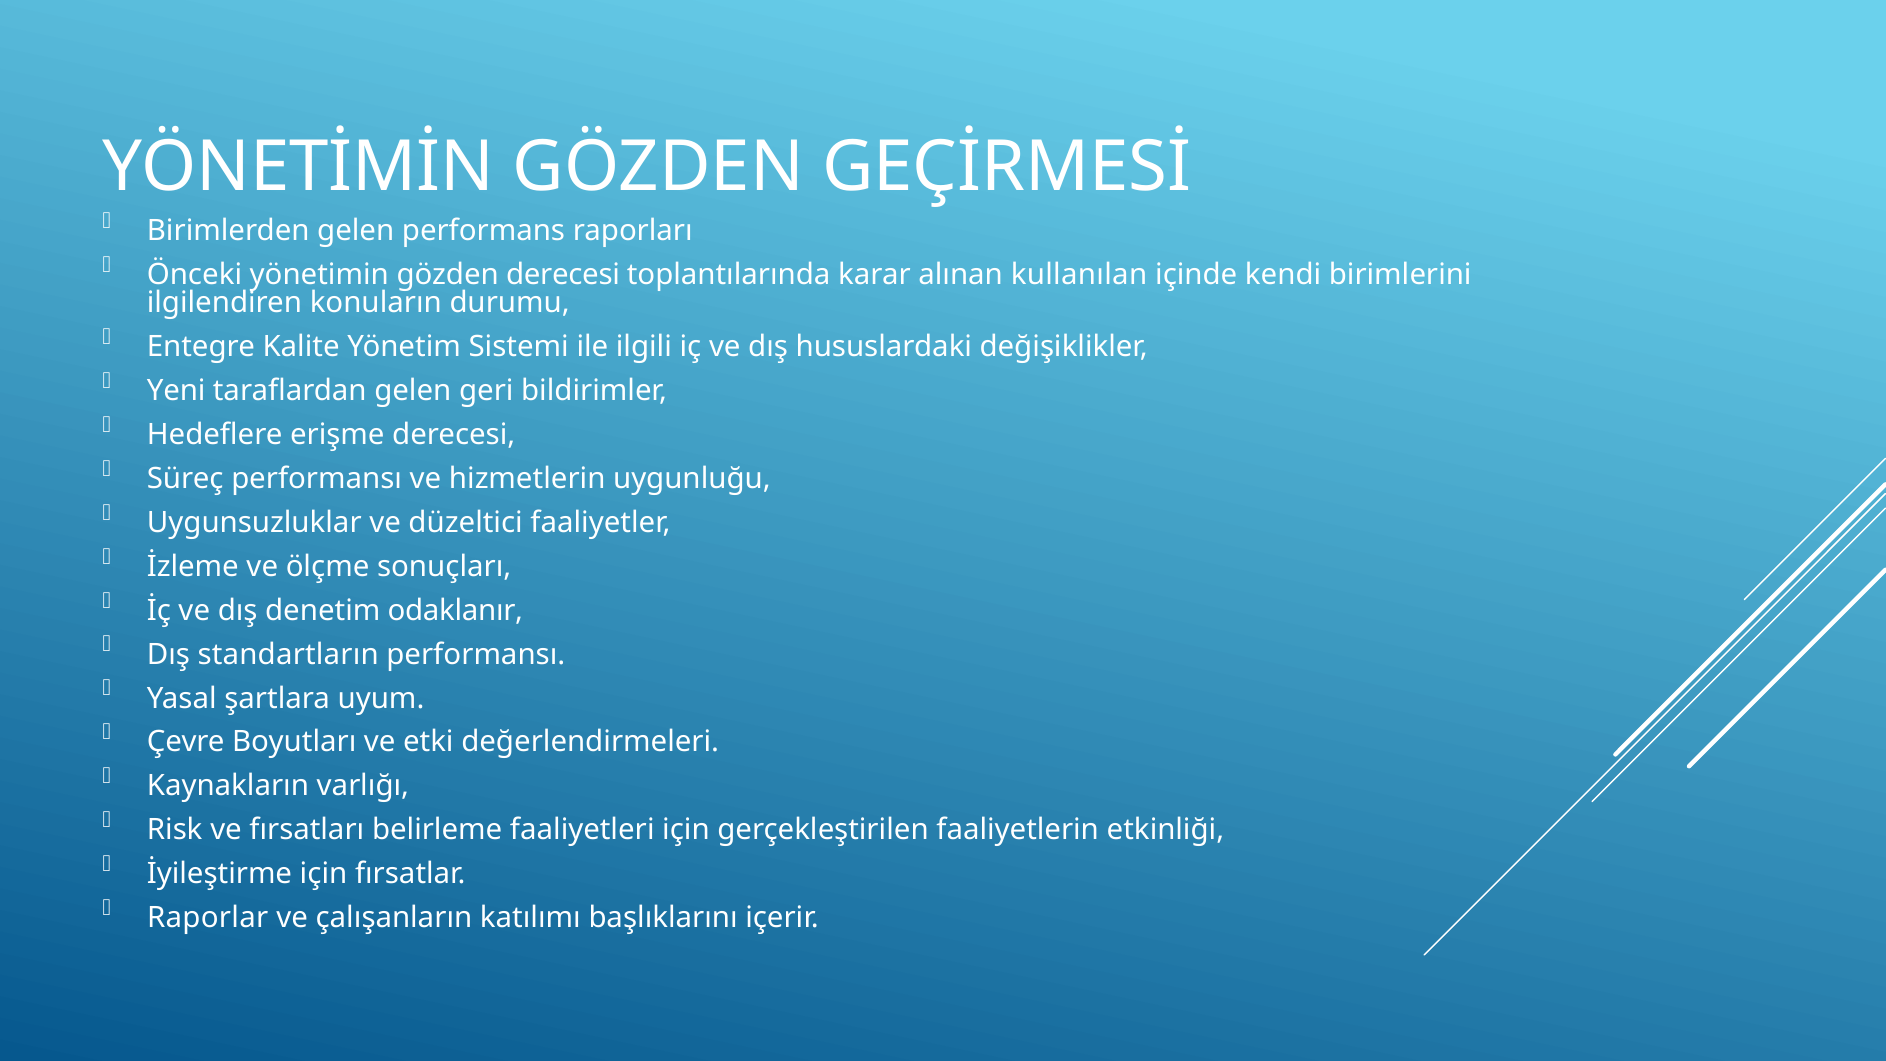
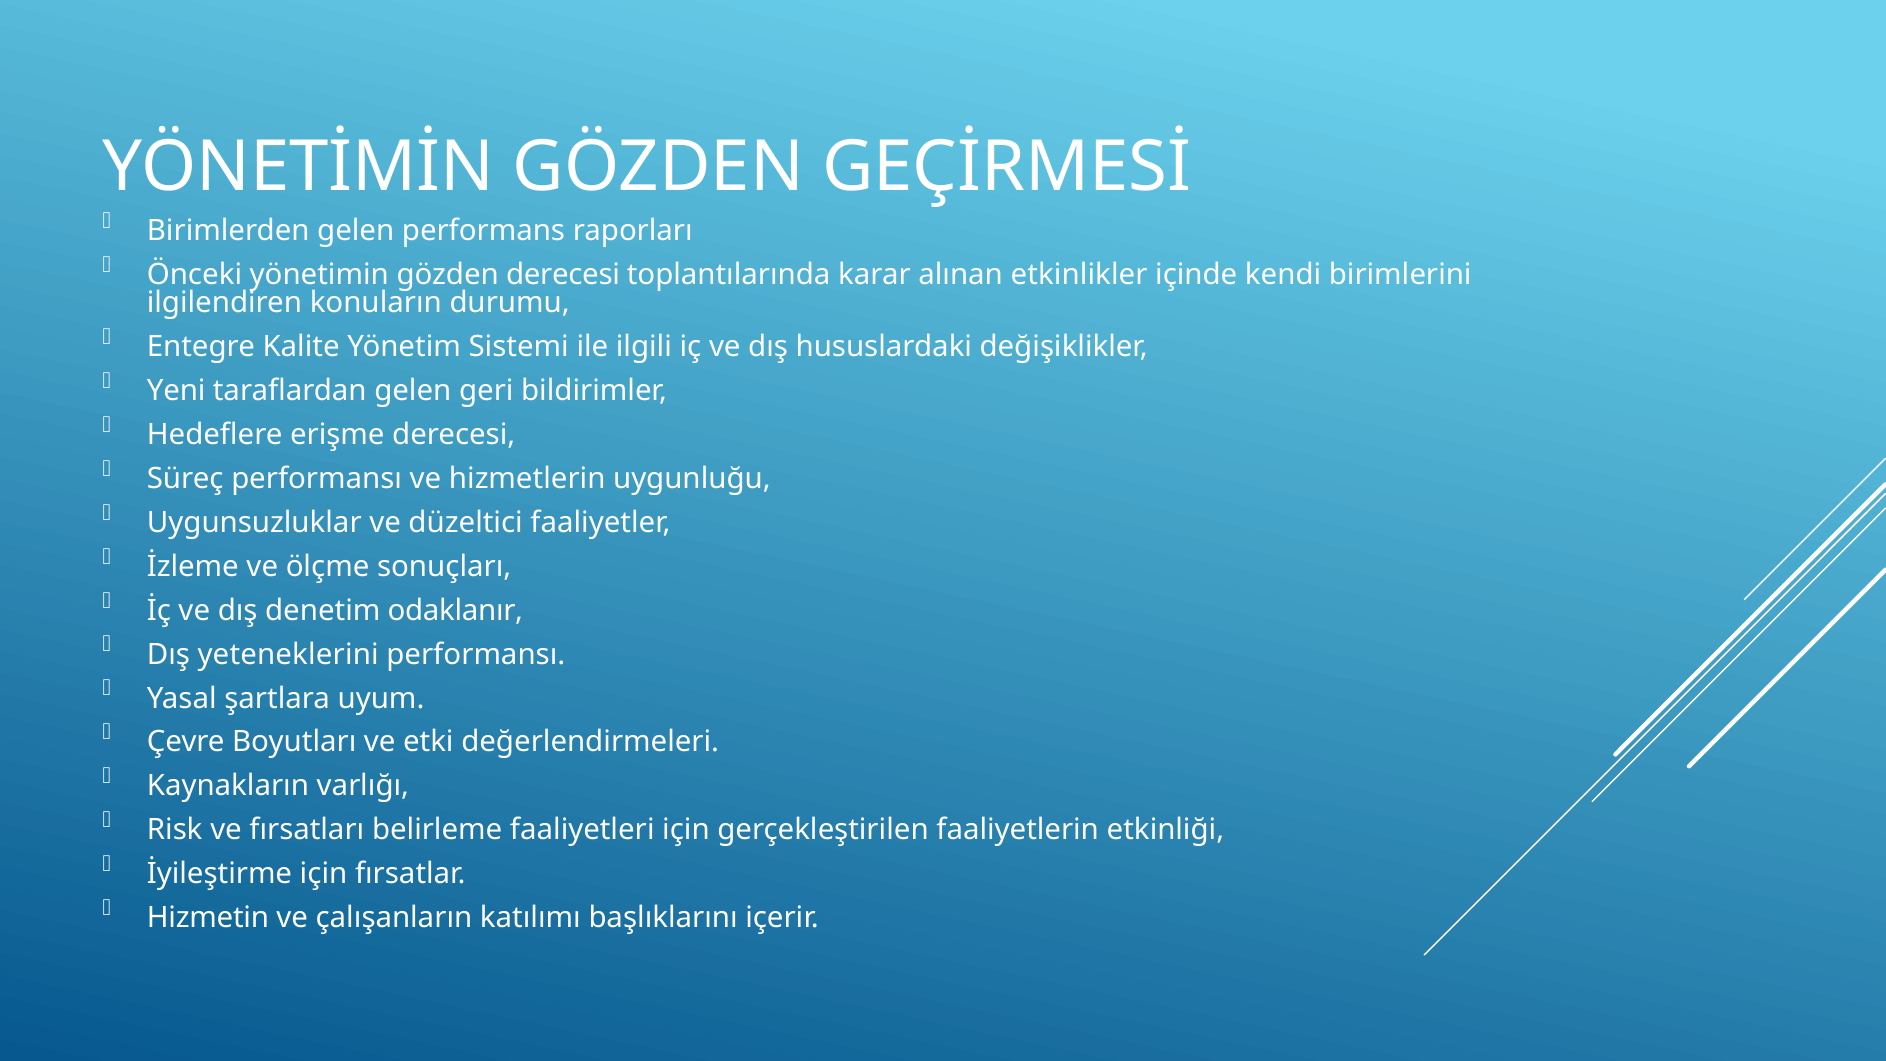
kullanılan: kullanılan -> etkinlikler (1079, 274)
standartların: standartların -> yeteneklerini (288, 654)
Raporlar: Raporlar -> Hizmetin (208, 918)
